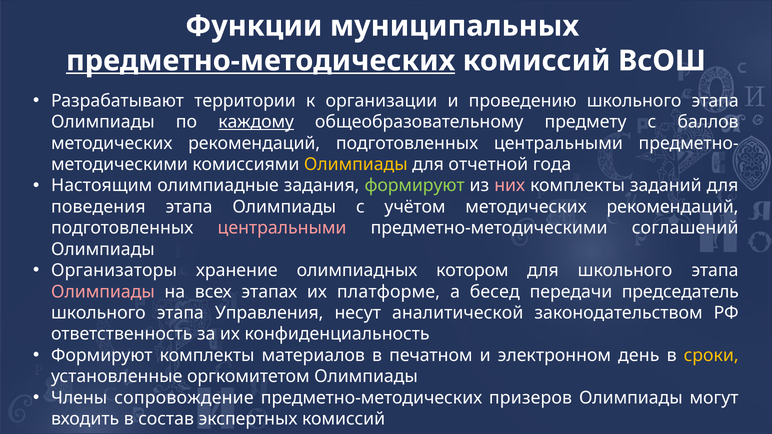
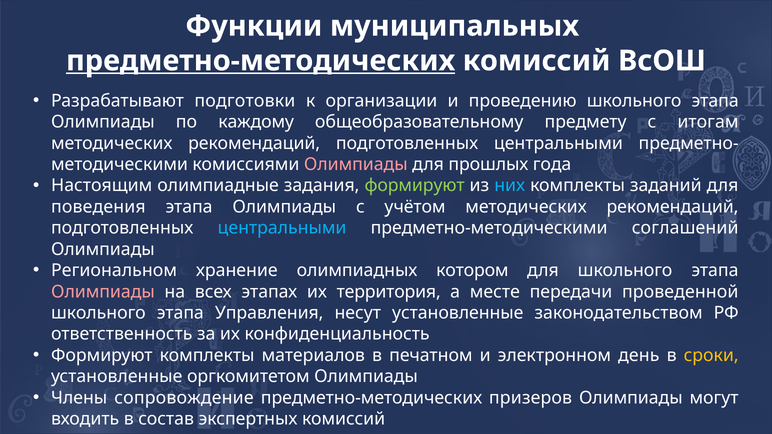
территории: территории -> подготовки (245, 101)
каждому underline: present -> none (256, 122)
баллов: баллов -> итогам (708, 122)
Олимпиады colour: yellow -> pink (356, 165)
отчетной: отчетной -> прошлых (488, 165)
них colour: pink -> light blue (510, 186)
центральными colour: pink -> light blue (282, 228)
Организаторы: Организаторы -> Региональном (114, 271)
платформе: платформе -> территория (389, 292)
бесед: бесед -> месте (495, 292)
председатель: председатель -> проведенной (680, 292)
несут аналитической: аналитической -> установленные (458, 313)
